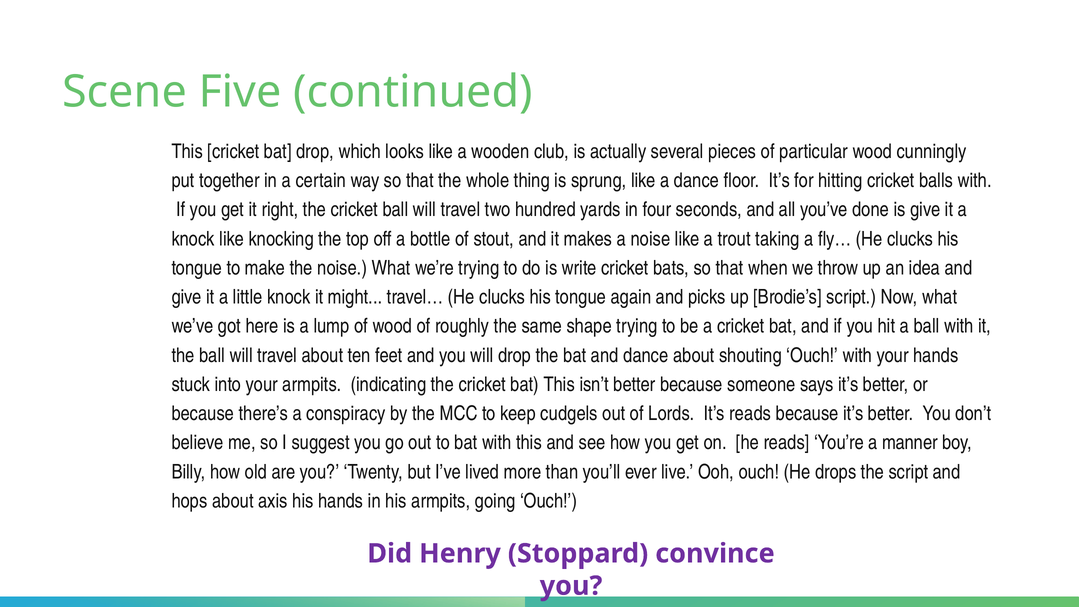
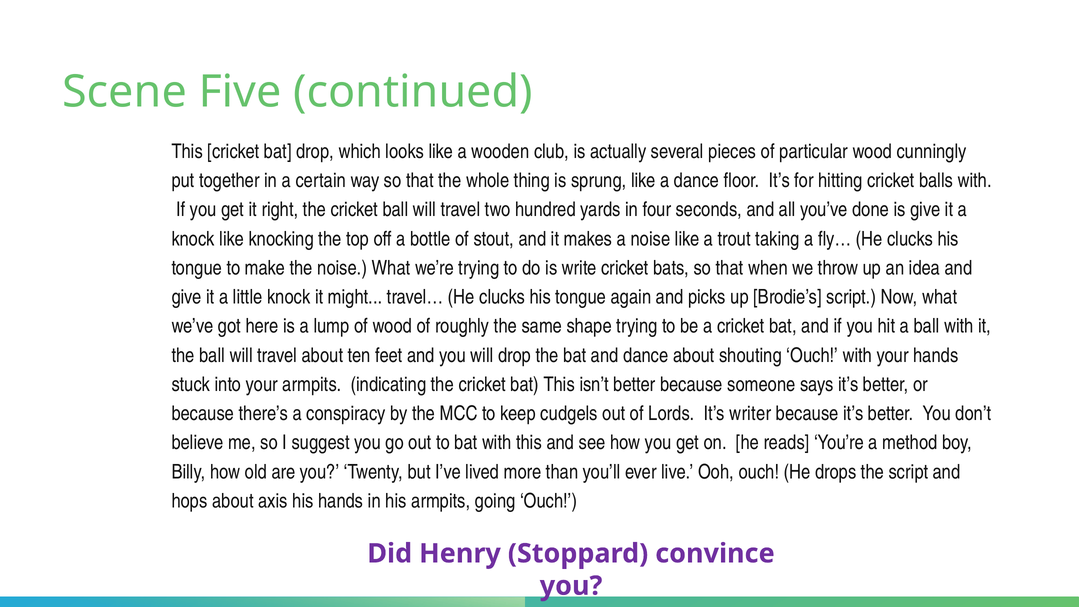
It’s reads: reads -> writer (750, 414)
manner: manner -> method (910, 443)
